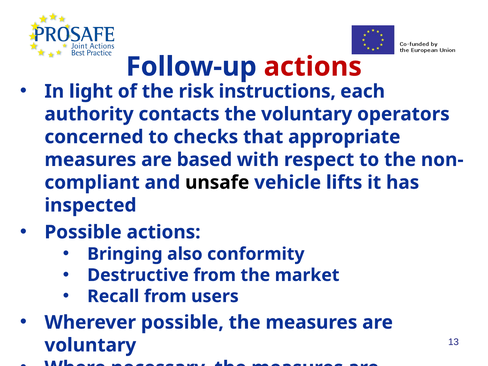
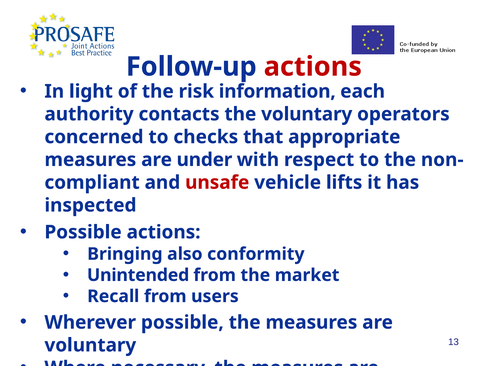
instructions: instructions -> information (277, 91)
based: based -> under (204, 160)
unsafe colour: black -> red (217, 182)
Destructive: Destructive -> Unintended (138, 275)
